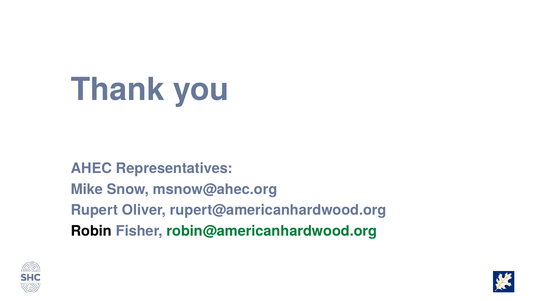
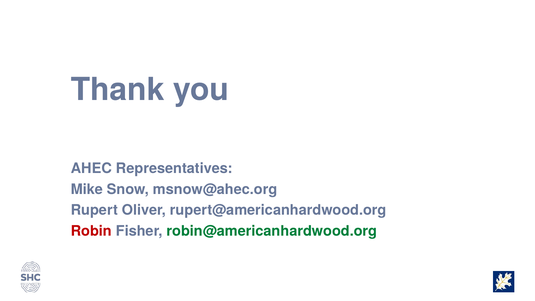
Robin colour: black -> red (91, 231)
